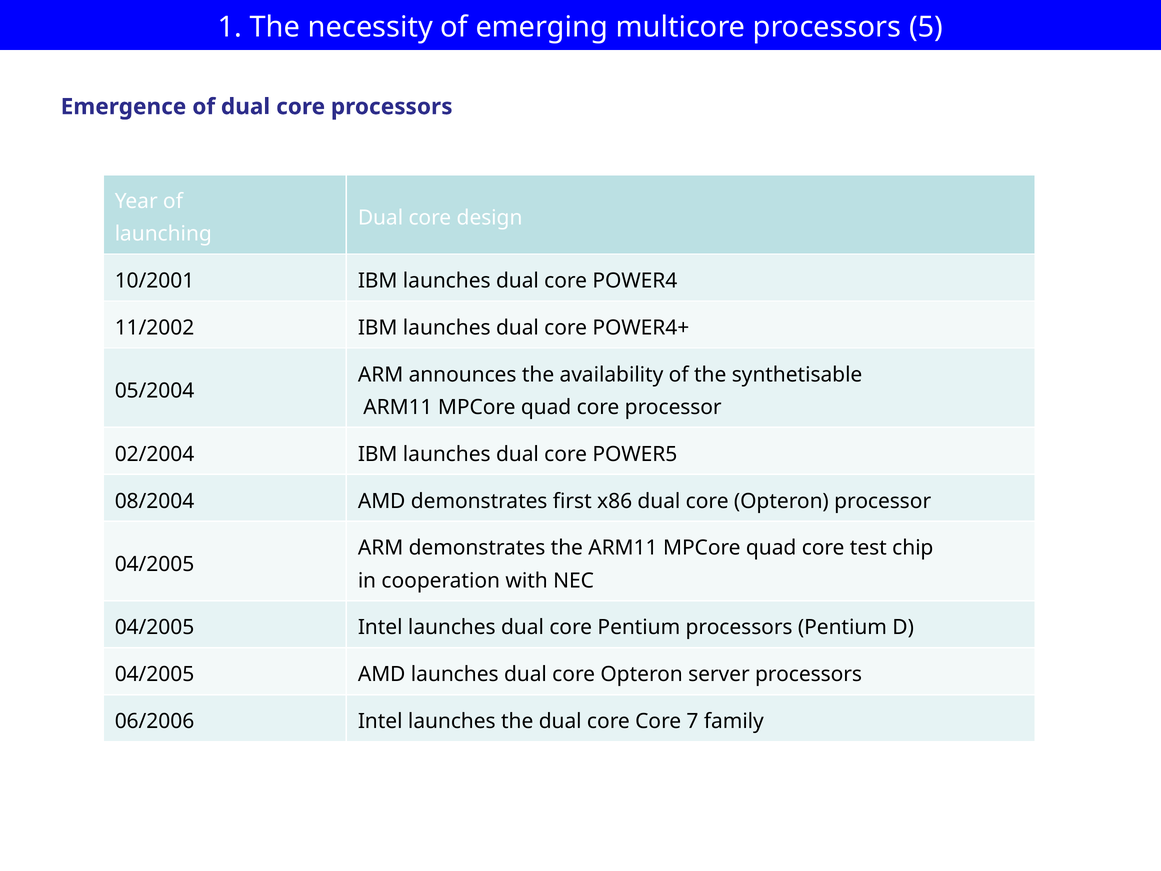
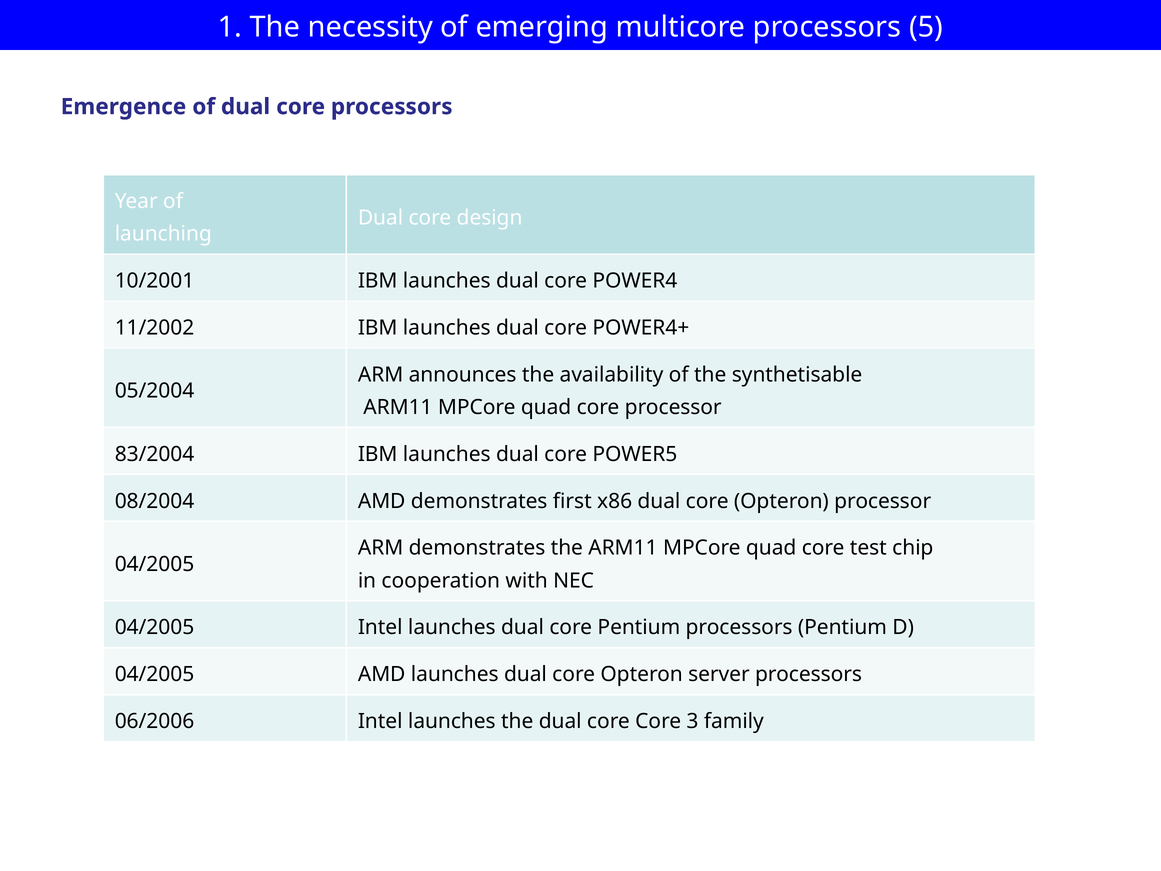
02/2004: 02/2004 -> 83/2004 (155, 454)
7: 7 -> 3 (692, 721)
